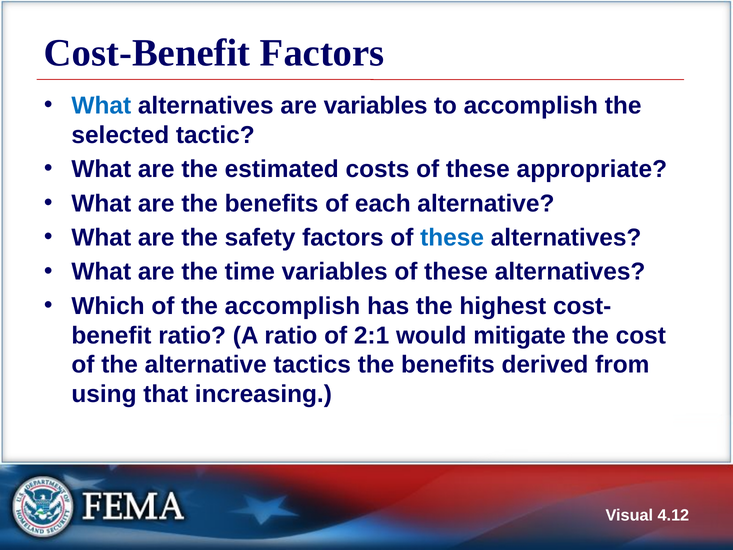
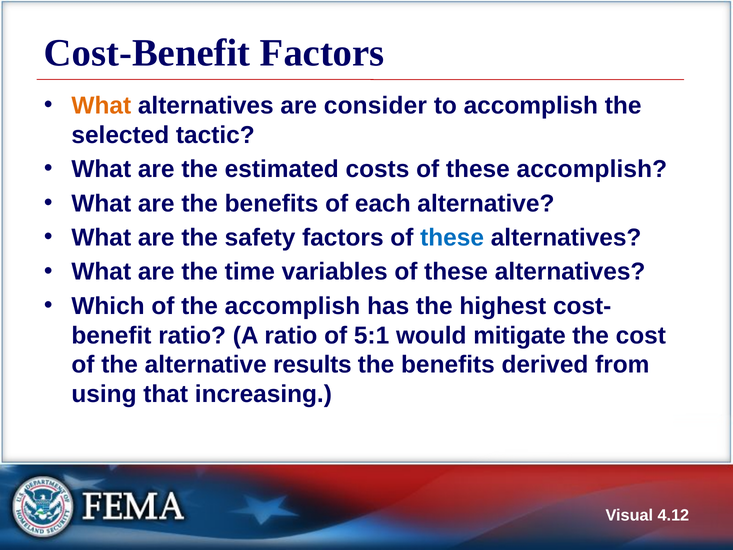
What colour: blue -> orange (101, 106)
are variables: variables -> consider (375, 106)
these appropriate: appropriate -> accomplish (592, 169)
2:1: 2:1 -> 5:1 (372, 335)
tactics: tactics -> results (312, 365)
